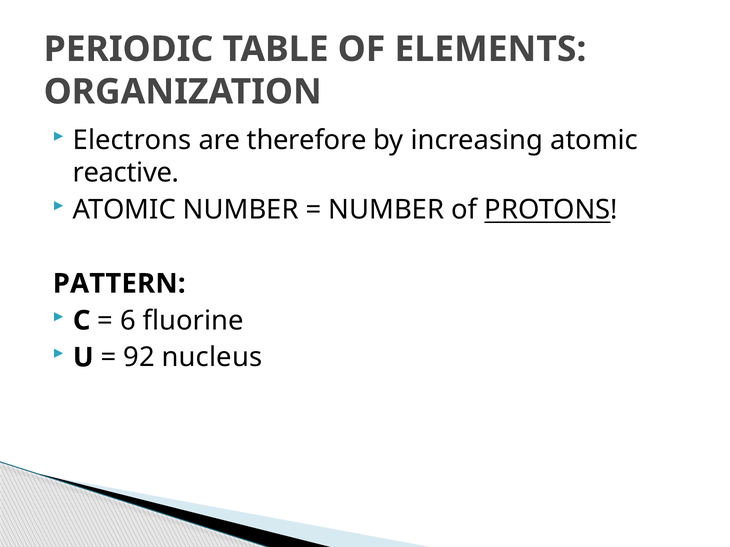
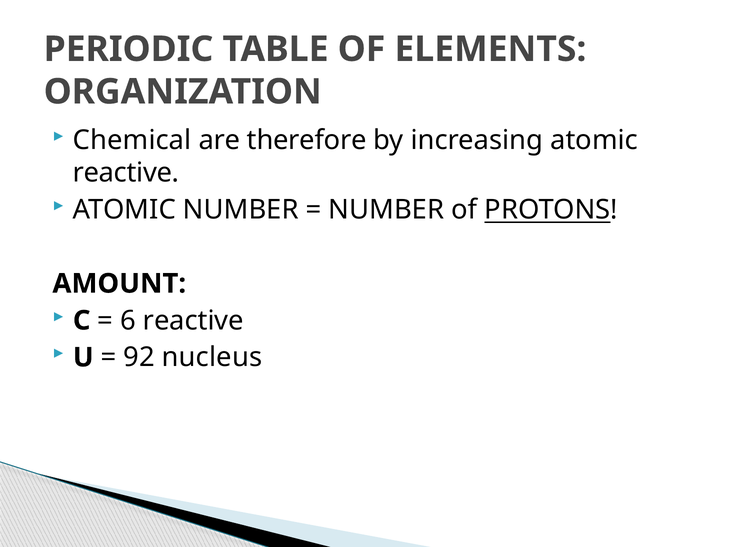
Electrons: Electrons -> Chemical (132, 140)
PATTERN: PATTERN -> AMOUNT (119, 284)
6 fluorine: fluorine -> reactive (193, 321)
